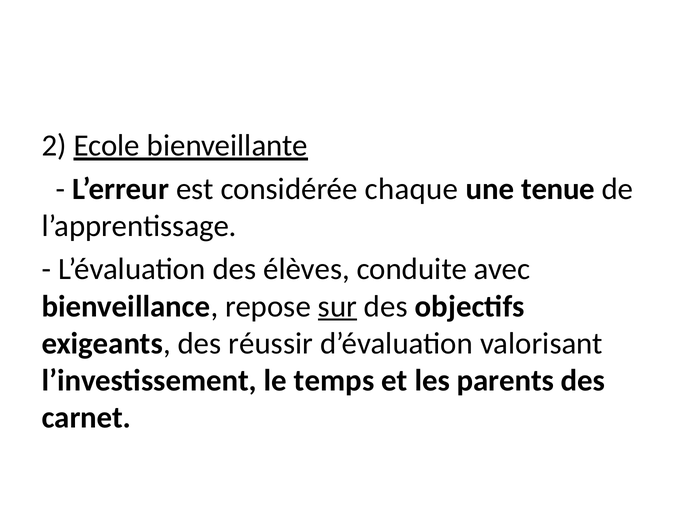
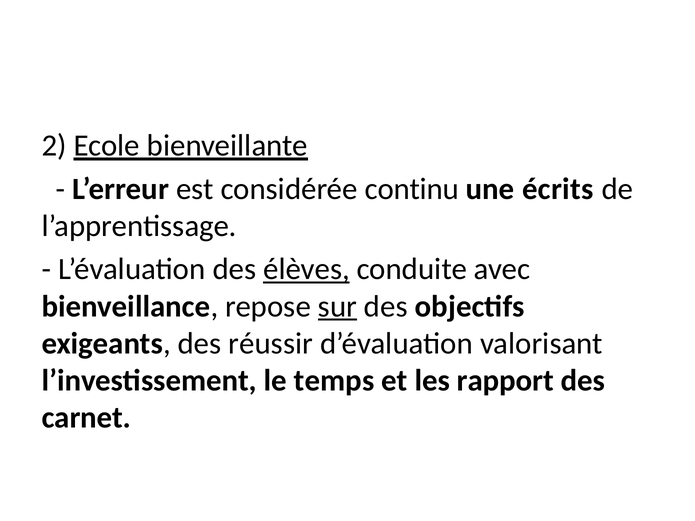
chaque: chaque -> continu (412, 189)
tenue: tenue -> écrits (558, 189)
élèves underline: none -> present (306, 269)
parents: parents -> rapport (505, 381)
